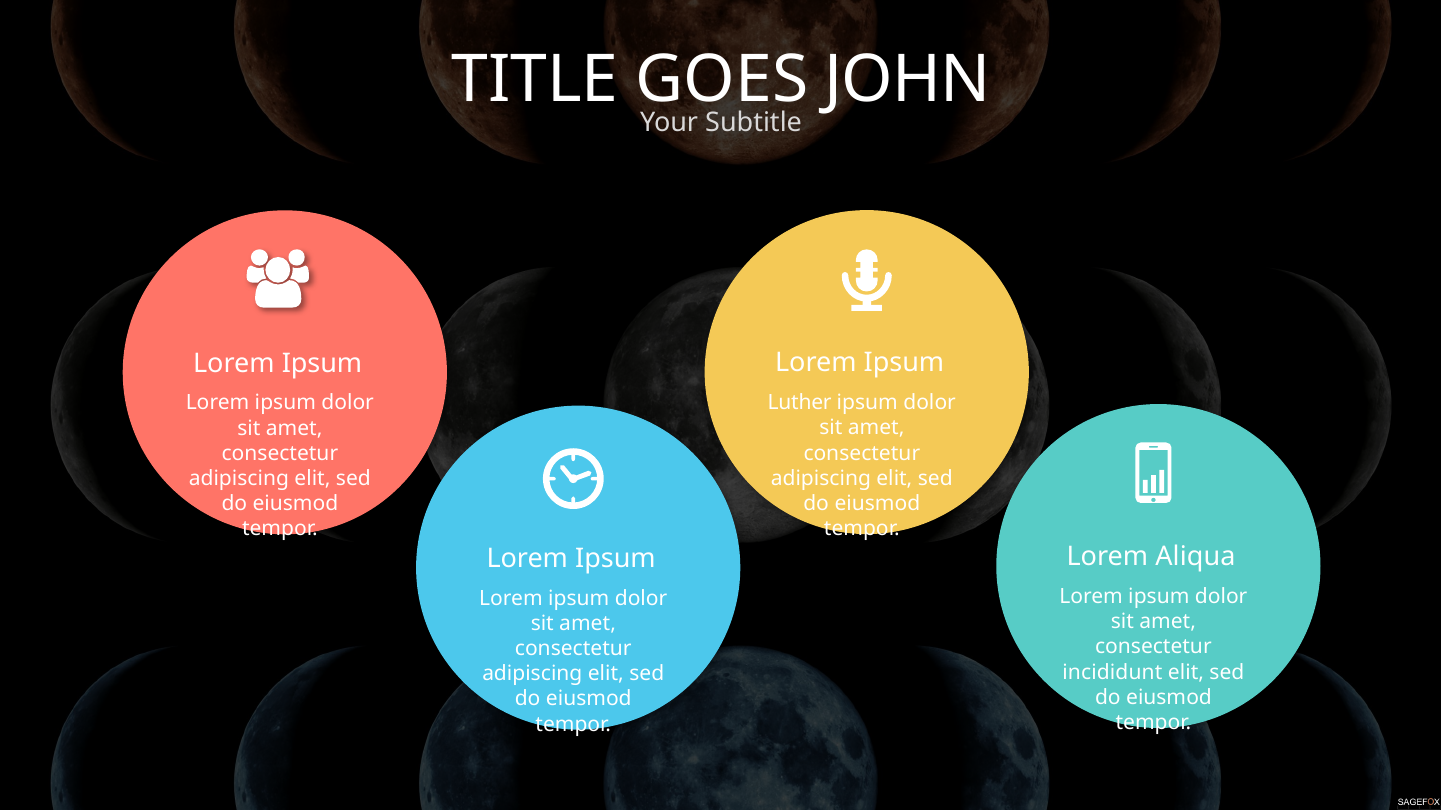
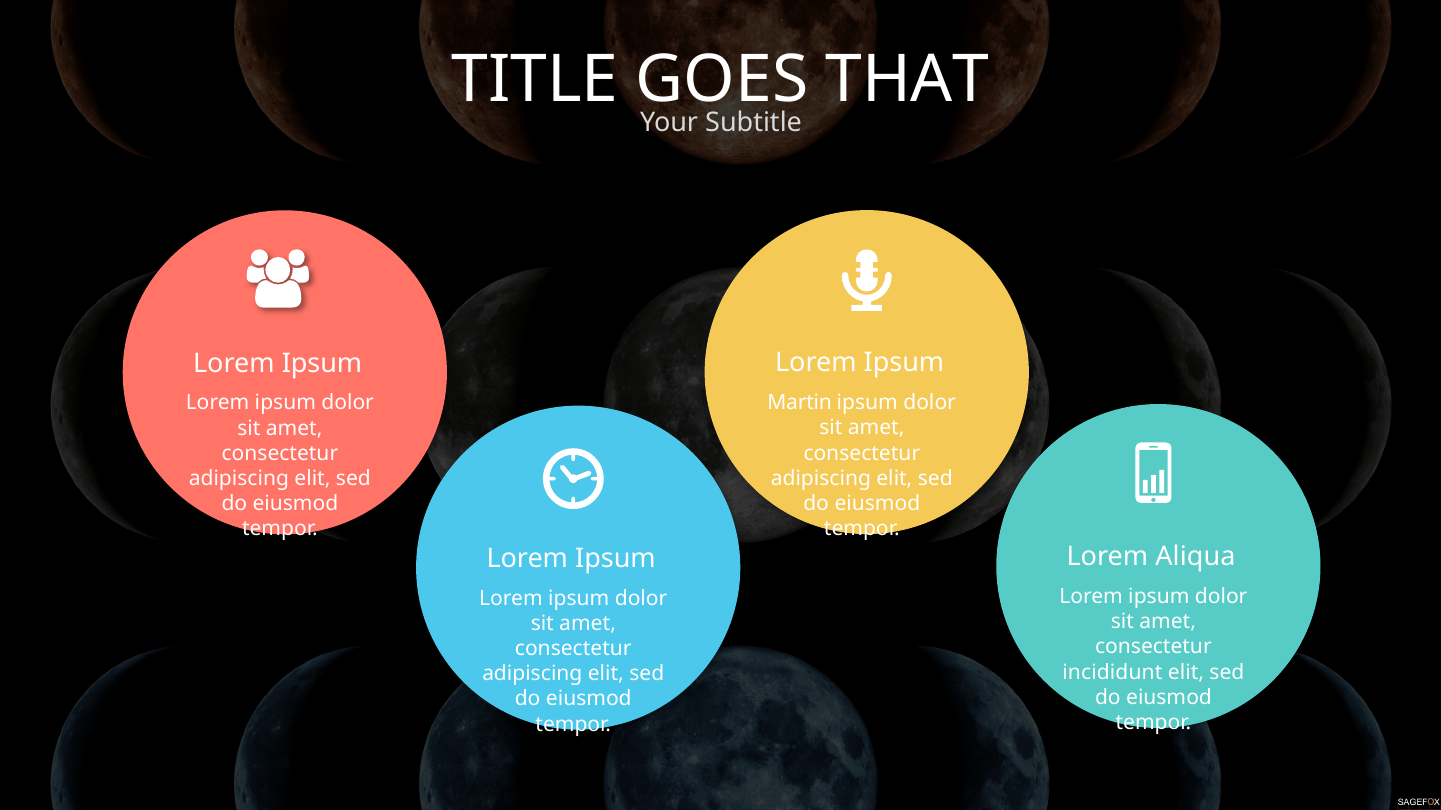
JOHN: JOHN -> THAT (908, 80)
Luther: Luther -> Martin (800, 403)
